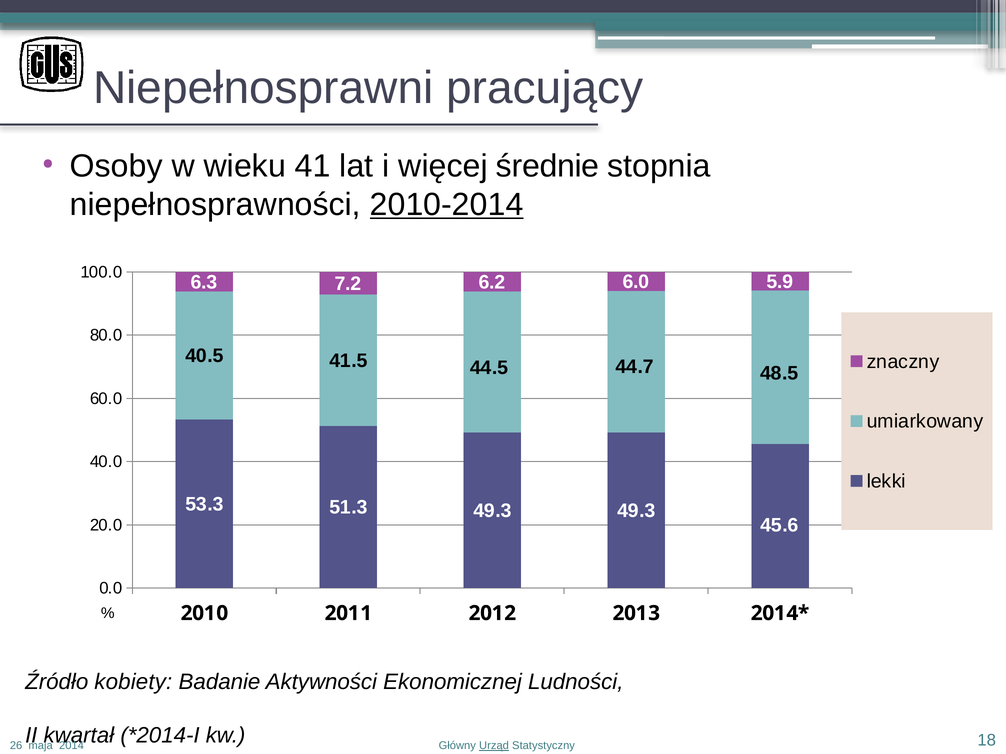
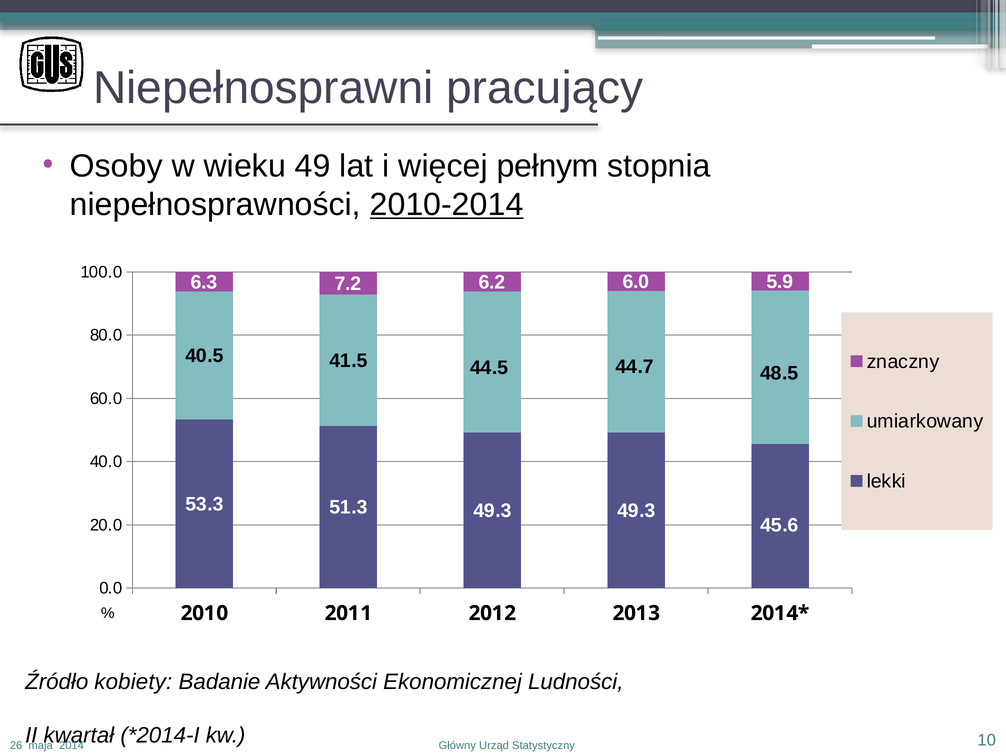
41: 41 -> 49 (313, 166)
średnie: średnie -> pełnym (548, 166)
Urząd underline: present -> none (494, 746)
18: 18 -> 10 (987, 741)
